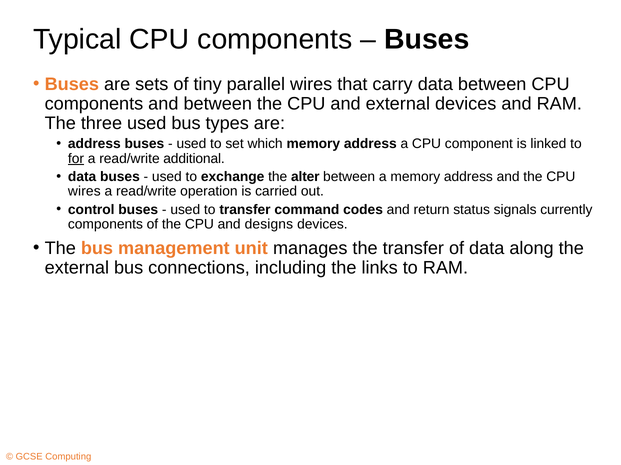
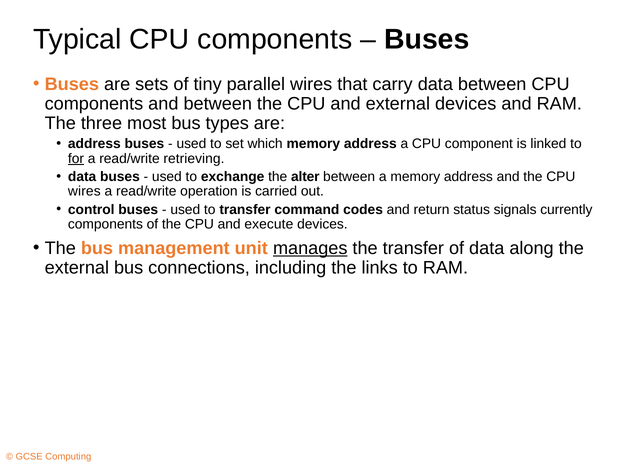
three used: used -> most (147, 123)
additional: additional -> retrieving (194, 159)
designs: designs -> execute (269, 225)
manages underline: none -> present (310, 248)
